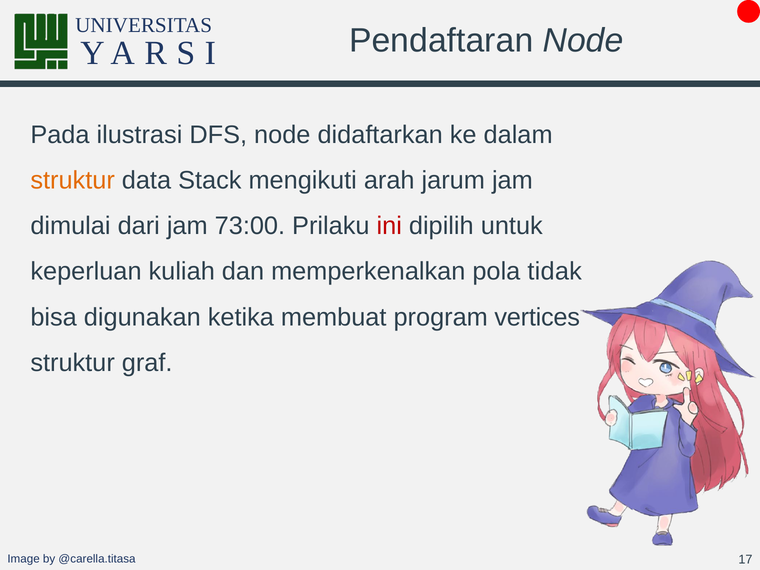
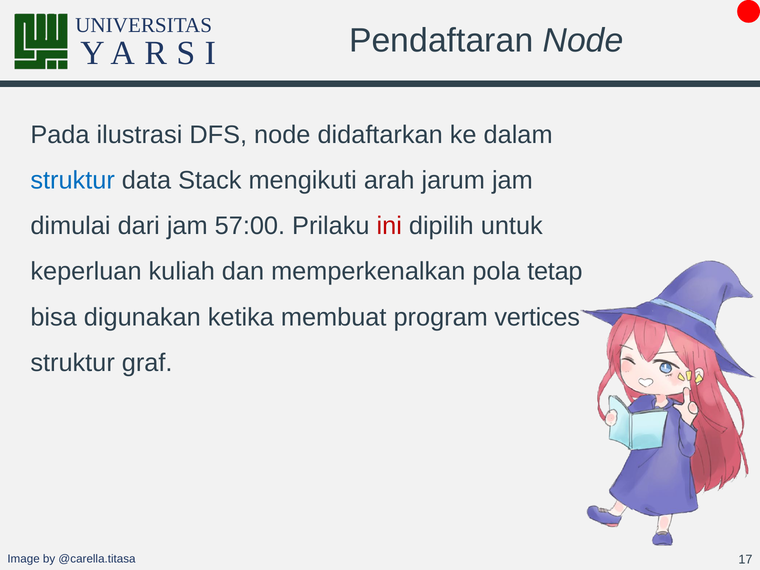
struktur colour: orange -> blue (73, 180)
73:00: 73:00 -> 57:00 (250, 226)
tidak: tidak -> tetap (555, 272)
